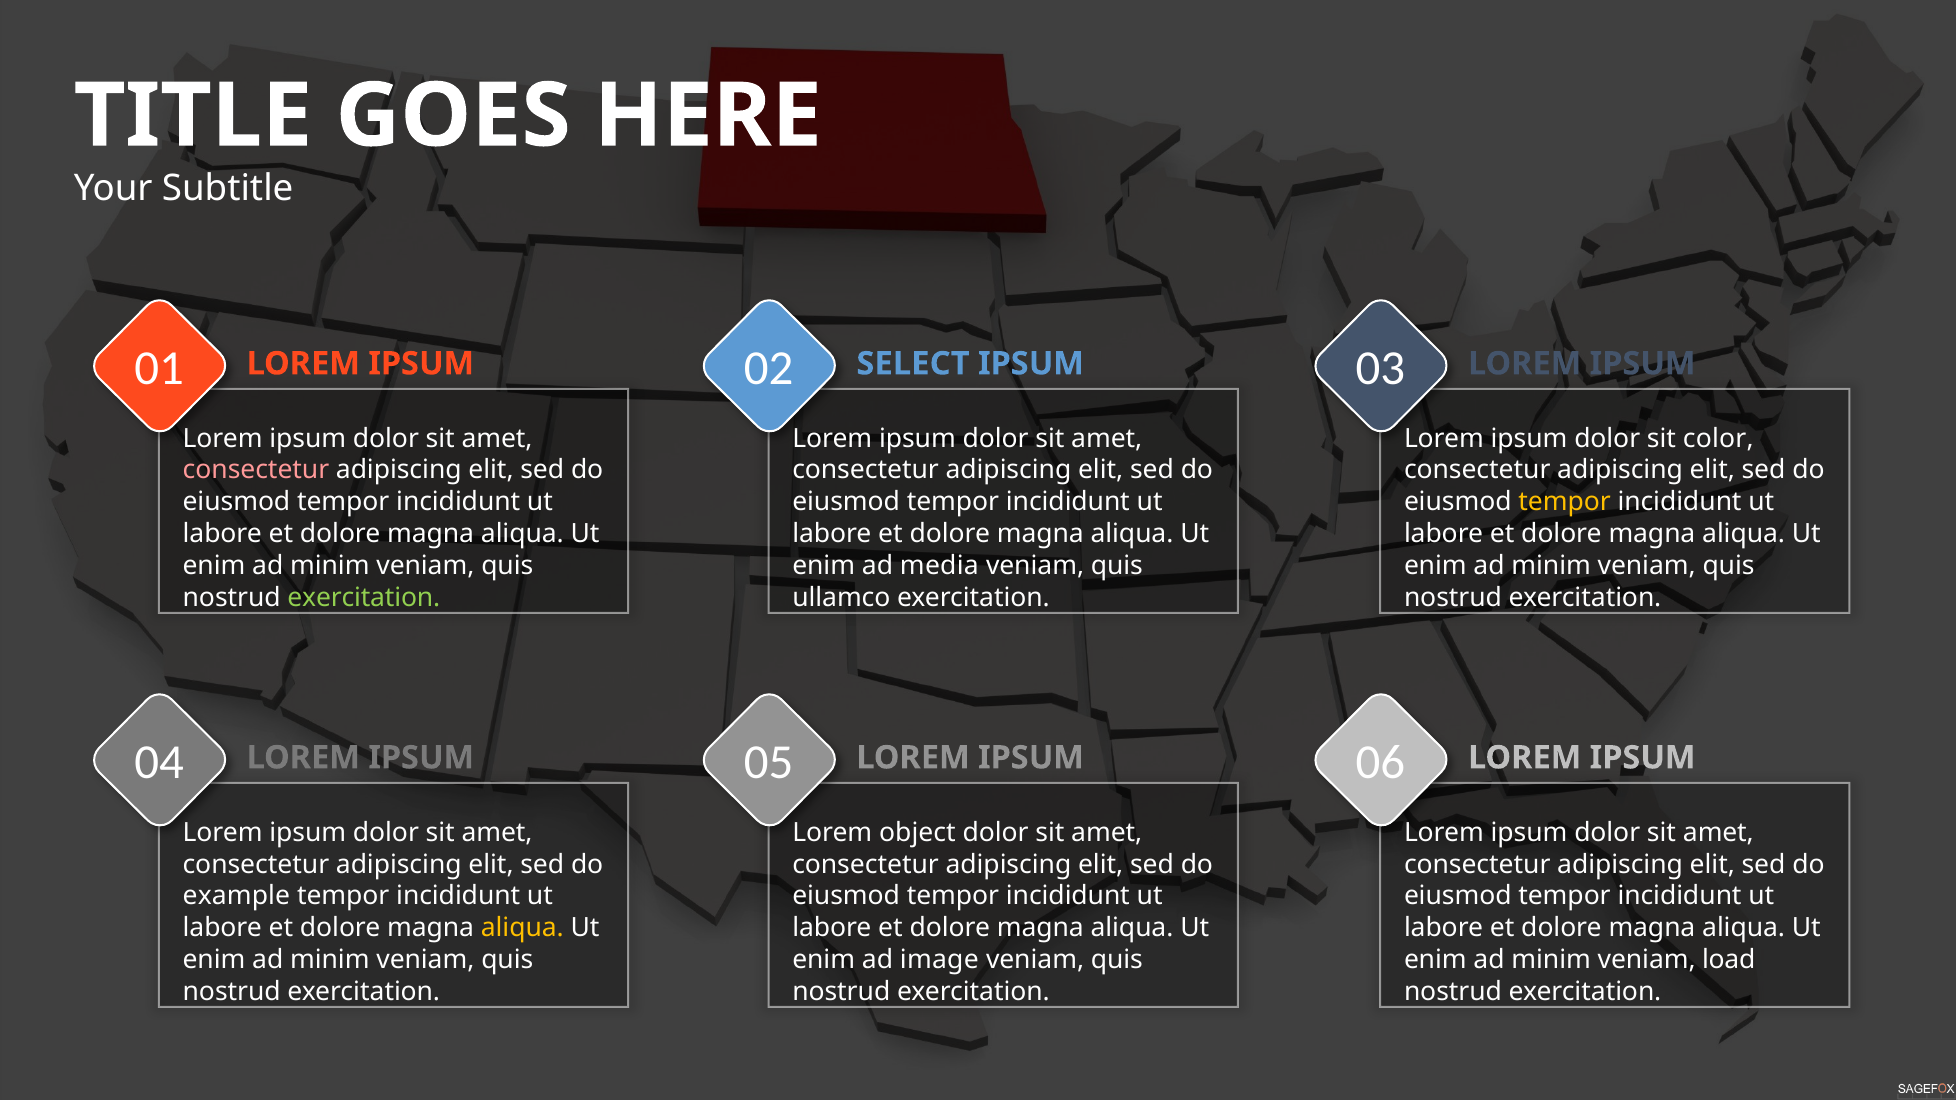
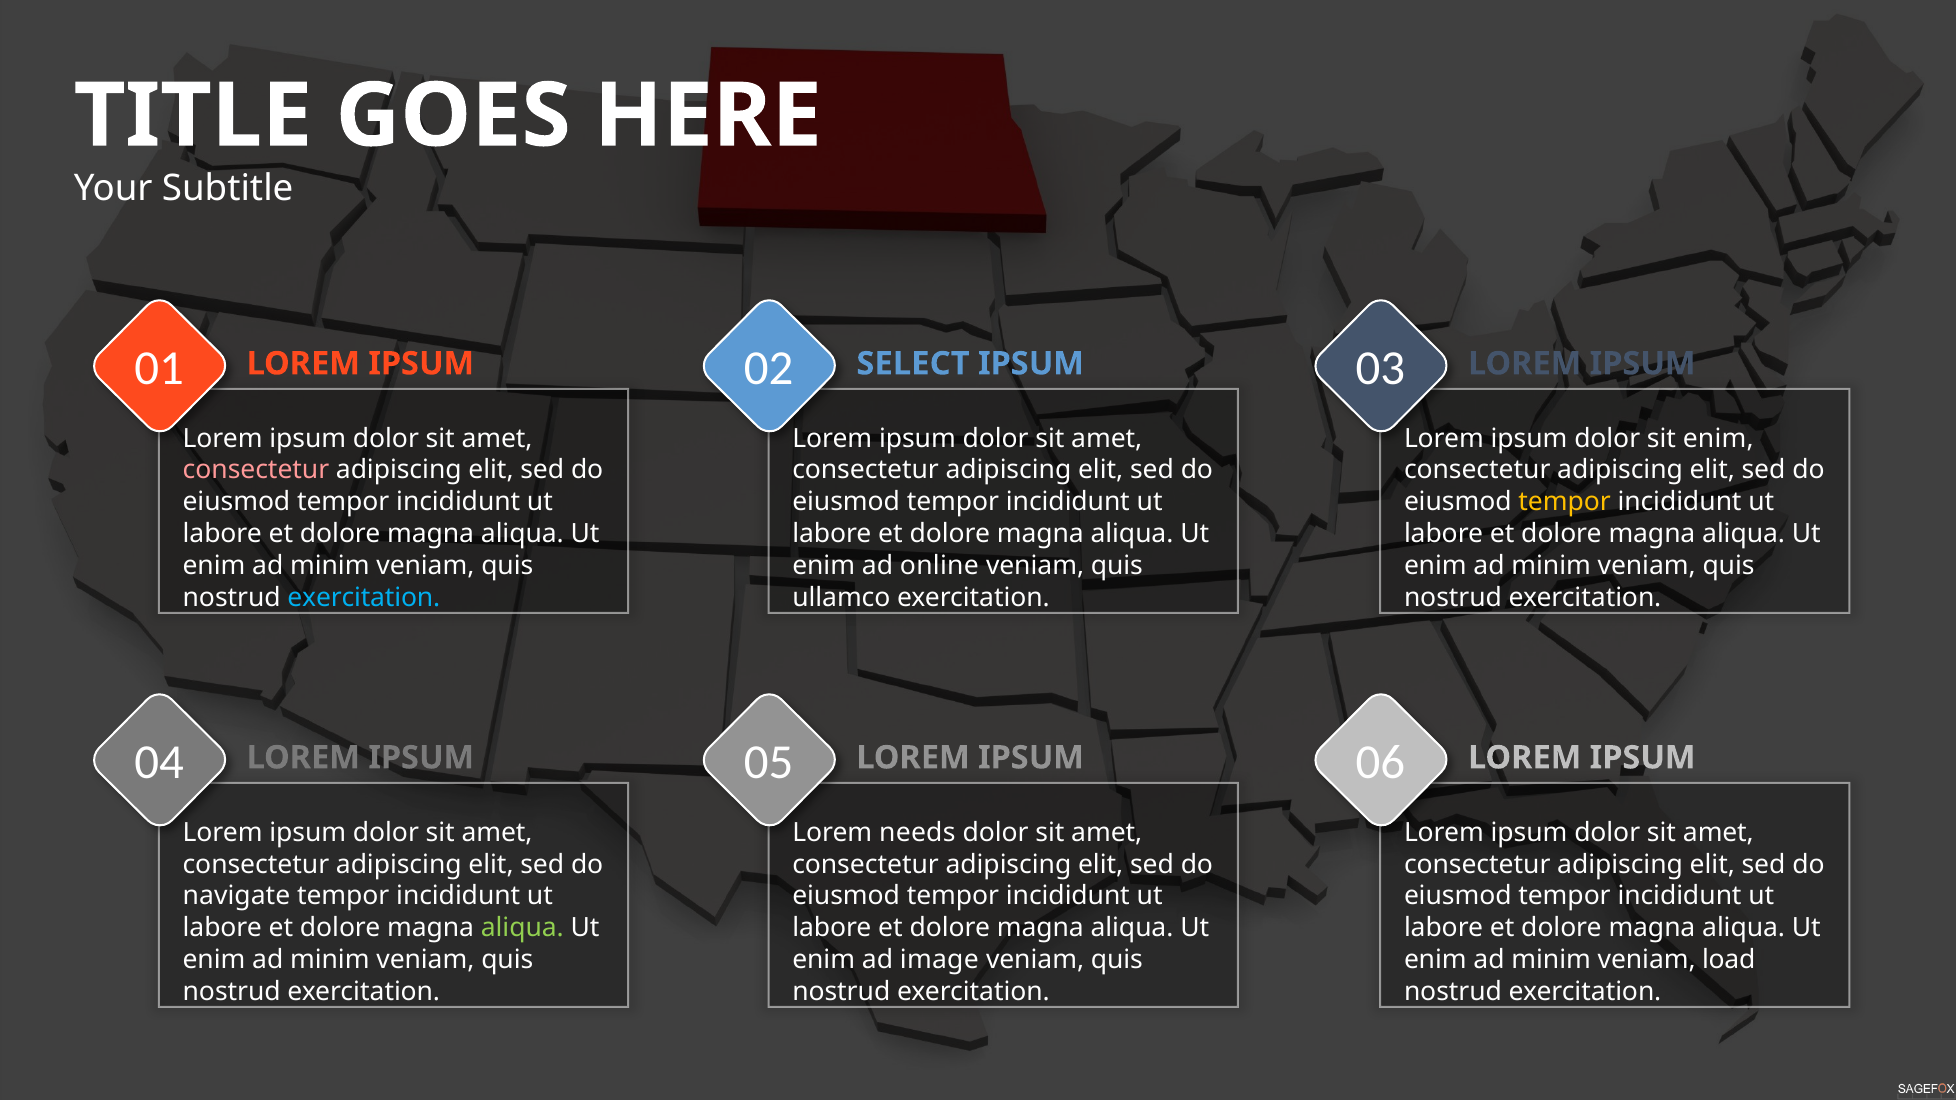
sit color: color -> enim (1718, 439)
media: media -> online (939, 566)
exercitation colour: light green -> light blue (364, 598)
object: object -> needs (917, 833)
example: example -> navigate (236, 896)
aliqua colour: yellow -> light green (522, 928)
